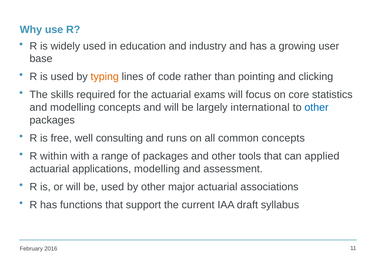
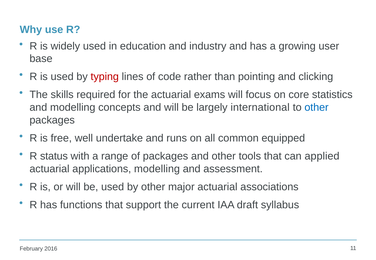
typing colour: orange -> red (105, 77)
consulting: consulting -> undertake (119, 138)
common concepts: concepts -> equipped (283, 138)
within: within -> status (54, 156)
